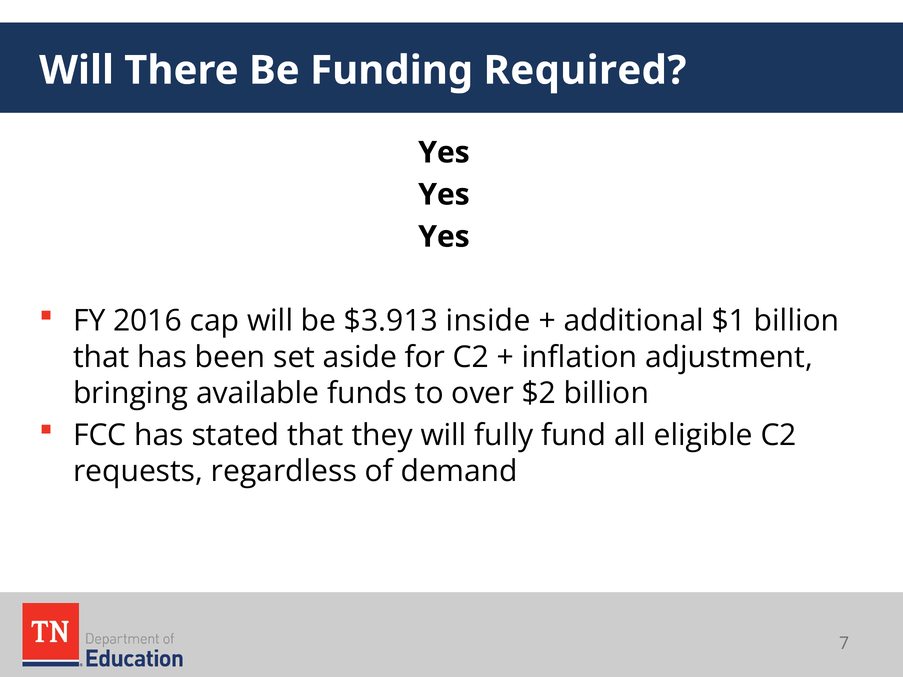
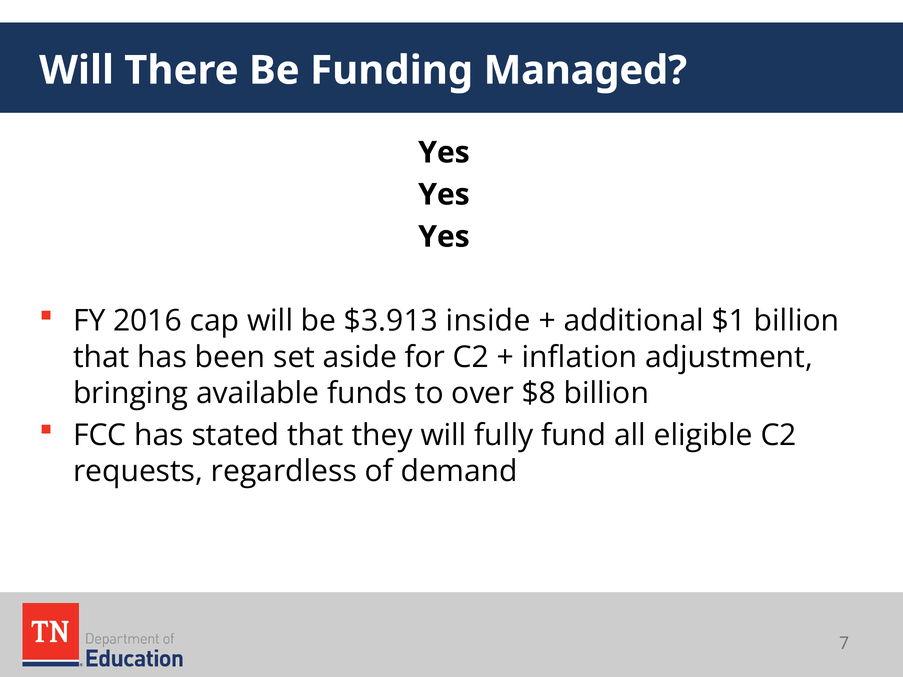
Required: Required -> Managed (585, 71)
$2: $2 -> $8 (539, 393)
